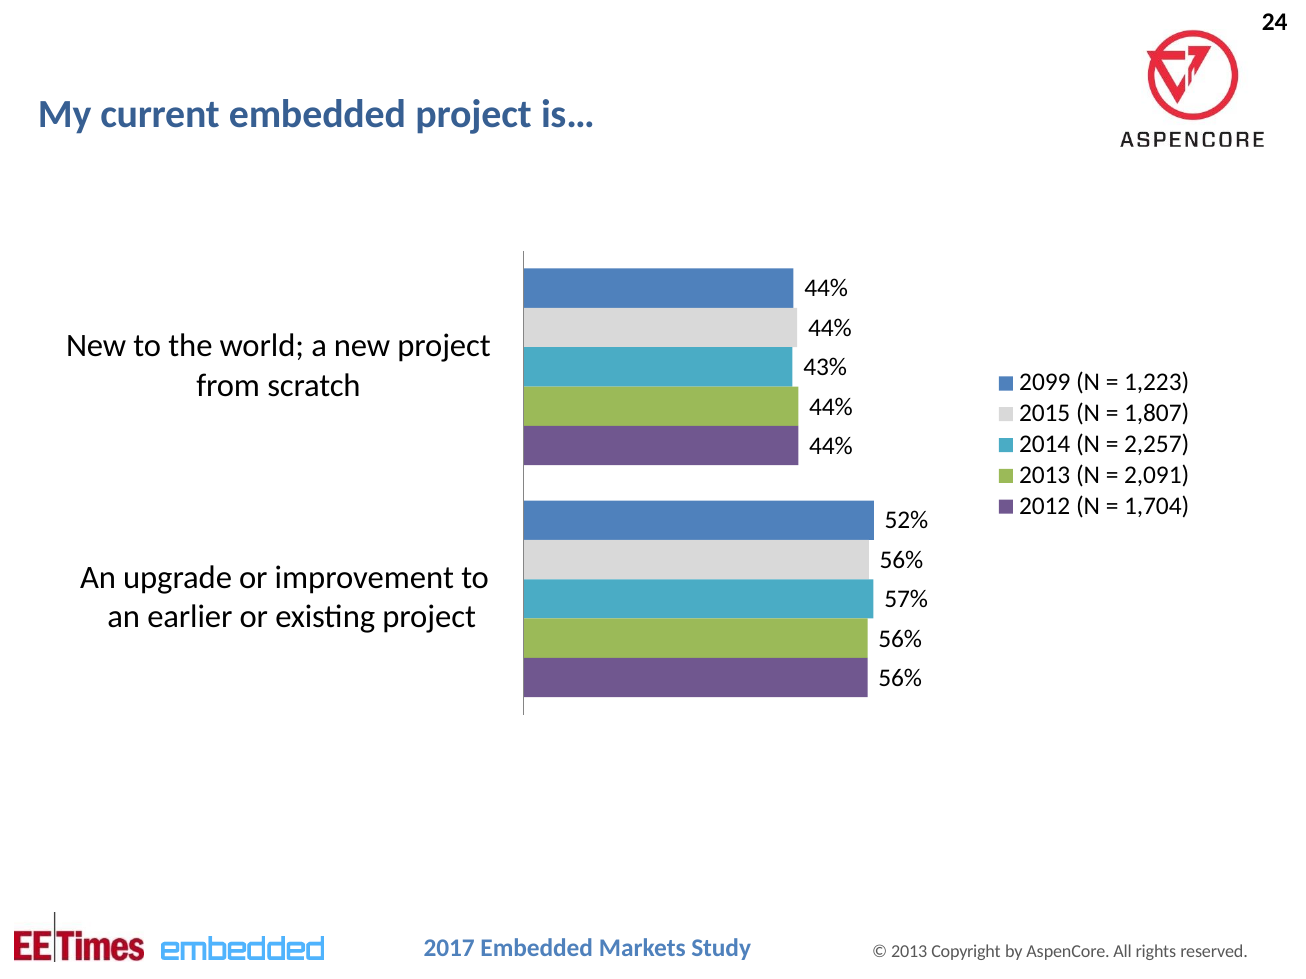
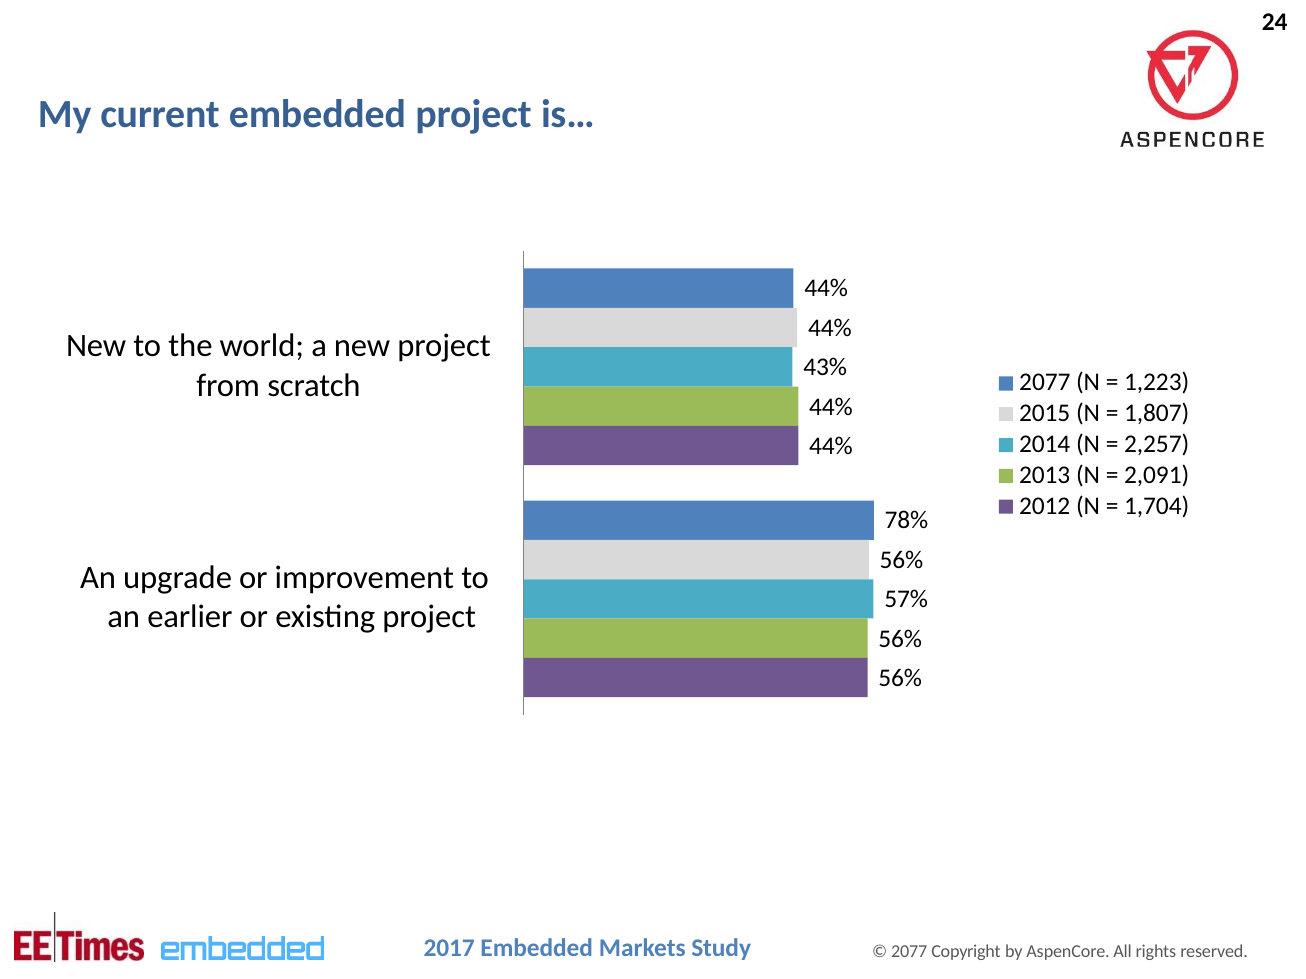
2099: 2099 -> 2077 (1045, 383)
52%: 52% -> 78% (906, 521)
2013: 2013 -> 2077 (909, 952)
